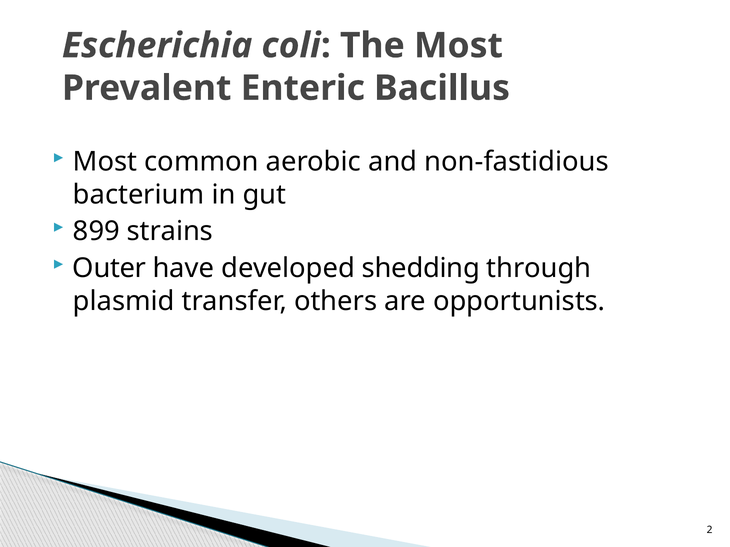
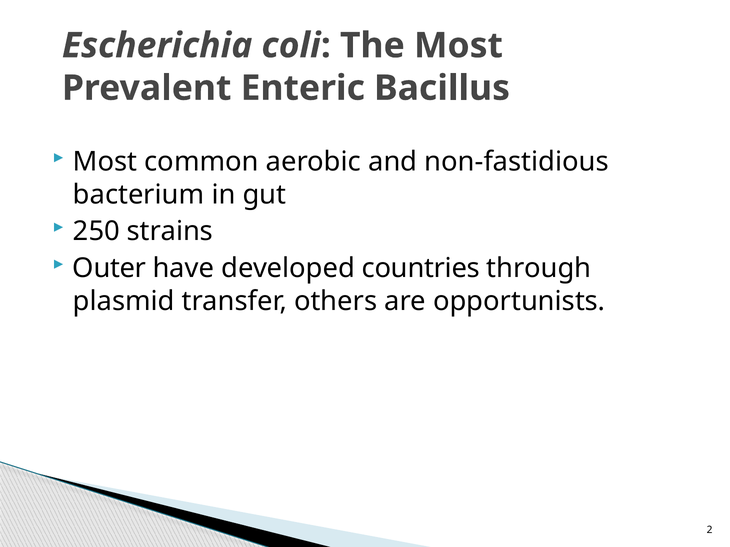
899: 899 -> 250 (96, 232)
shedding: shedding -> countries (421, 269)
